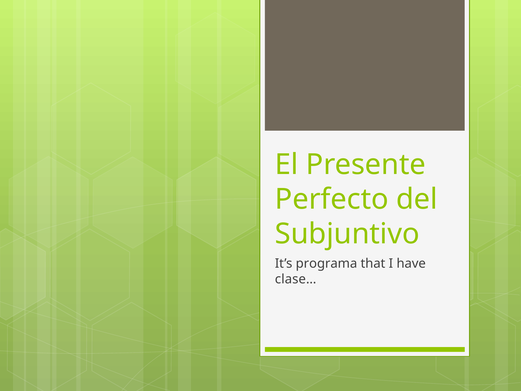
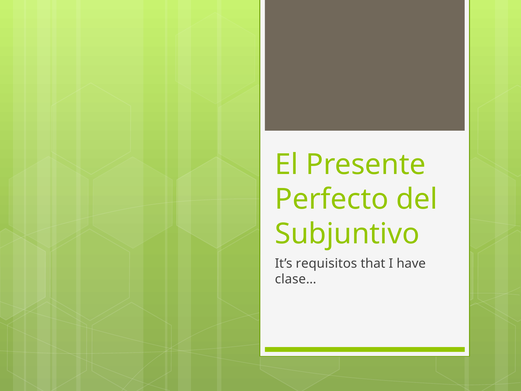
programa: programa -> requisitos (326, 263)
